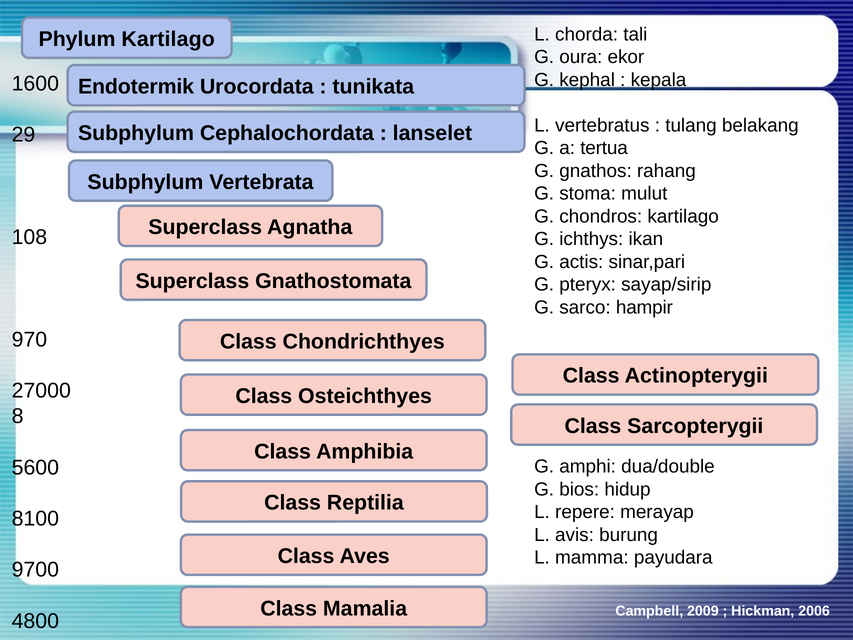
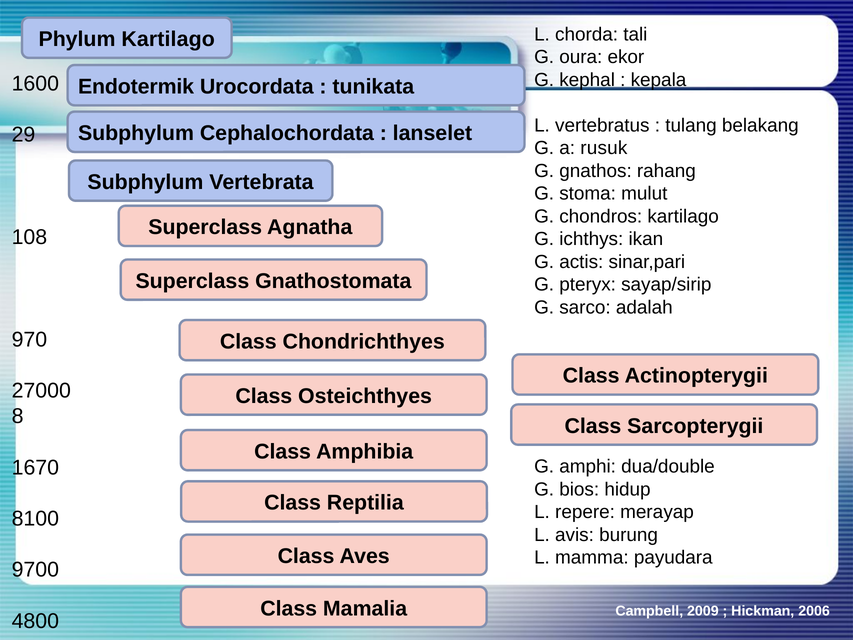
tertua: tertua -> rusuk (604, 148)
hampir: hampir -> adalah (644, 307)
5600: 5600 -> 1670 (35, 467)
